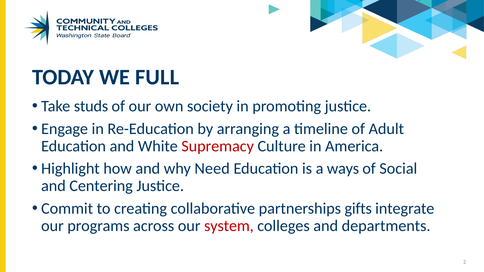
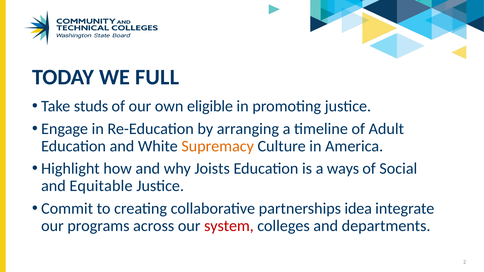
society: society -> eligible (210, 106)
Supremacy colour: red -> orange (218, 146)
Need: Need -> Joists (212, 169)
Centering: Centering -> Equitable (101, 186)
gifts: gifts -> idea (358, 209)
